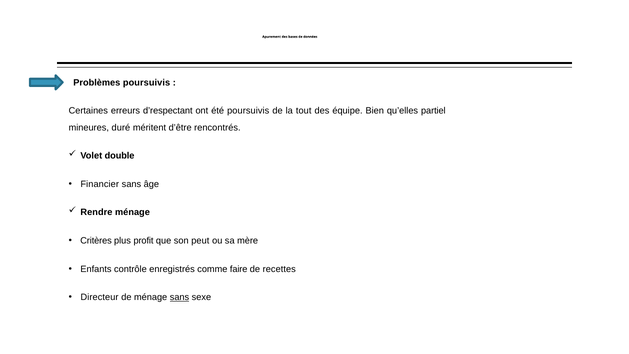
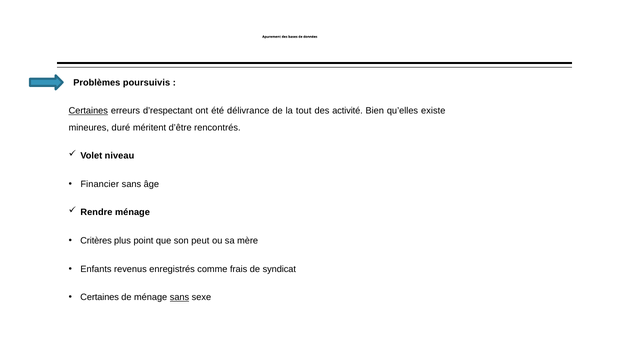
Certaines underline: none -> present (88, 111)
été poursuivis: poursuivis -> délivrance (248, 111)
équipe: équipe -> activité (348, 111)
partiel: partiel -> existe (433, 111)
double: double -> niveau (119, 156)
profit: profit -> point (143, 241)
contrôle: contrôle -> revenus (130, 269)
faire: faire -> frais (239, 269)
recettes: recettes -> syndicat (279, 269)
Directeur: Directeur -> Certaines (100, 297)
